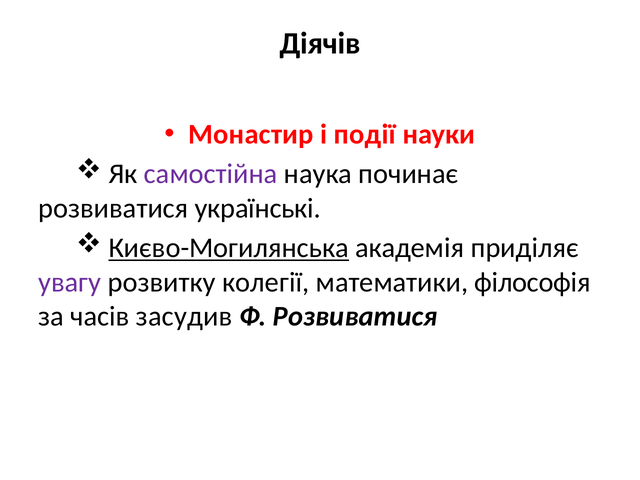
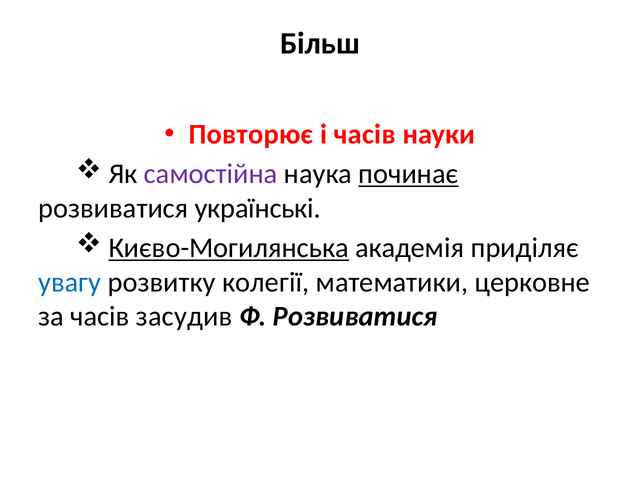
Діячів: Діячів -> Більш (320, 43)
Монастир: Монастир -> Повторює (251, 134)
і події: події -> часів (365, 134)
починає underline: none -> present (408, 174)
увагу colour: purple -> blue (70, 282)
філософія: філософія -> церковне (532, 282)
